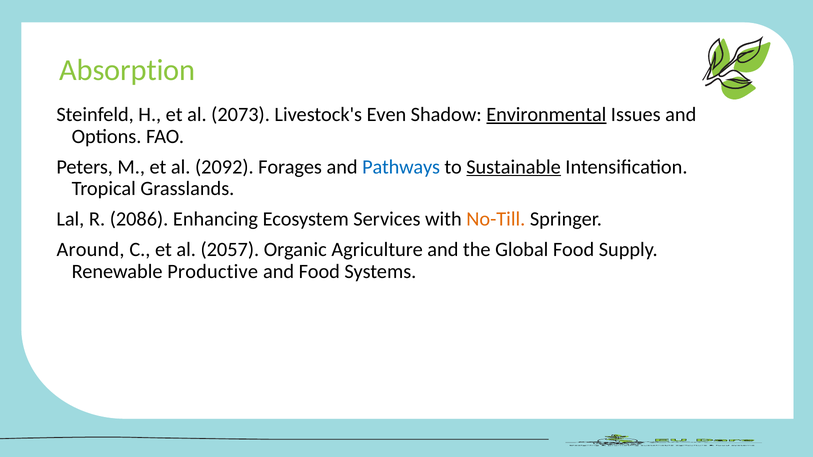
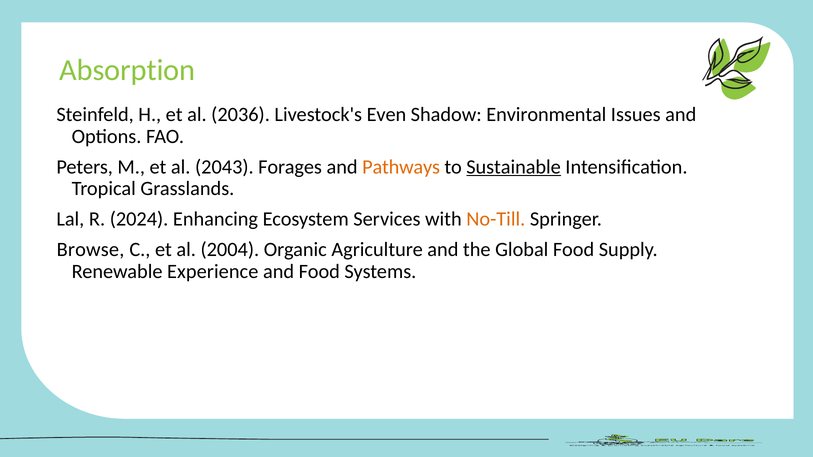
2073: 2073 -> 2036 (241, 115)
Environmental underline: present -> none (546, 115)
2092: 2092 -> 2043 (224, 167)
Pathways colour: blue -> orange (401, 167)
2086: 2086 -> 2024 (139, 219)
Around: Around -> Browse (91, 250)
2057: 2057 -> 2004 (230, 250)
Productive: Productive -> Experience (213, 272)
